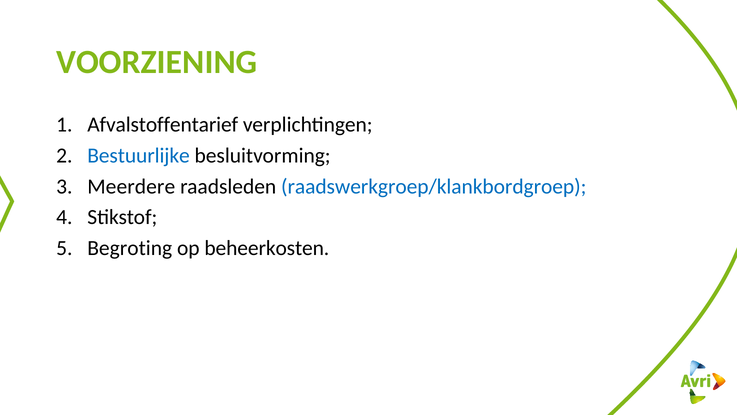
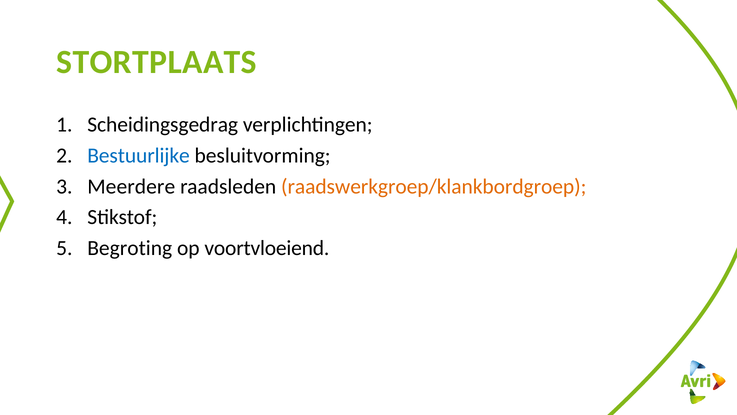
VOORZIENING: VOORZIENING -> STORTPLAATS (157, 62)
Afvalstoffentarief: Afvalstoffentarief -> Scheidingsgedrag (163, 125)
raadswerkgroep/klankbordgroep colour: blue -> orange (434, 186)
beheerkosten: beheerkosten -> voortvloeiend (267, 248)
